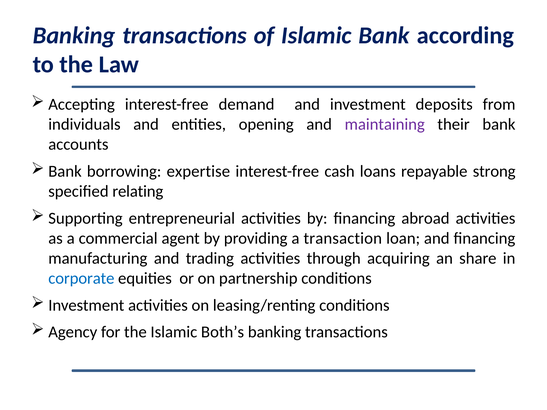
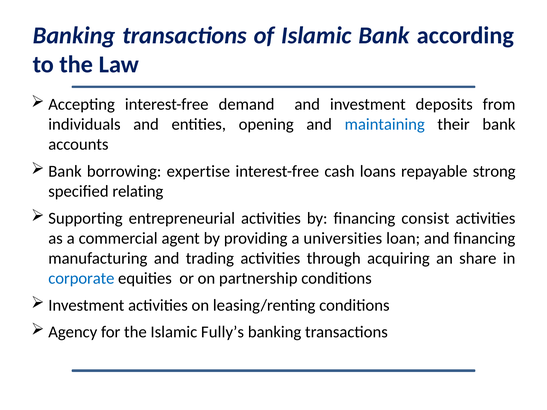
maintaining colour: purple -> blue (385, 124)
abroad: abroad -> consist (425, 218)
transaction: transaction -> universities (343, 238)
Both’s: Both’s -> Fully’s (222, 332)
